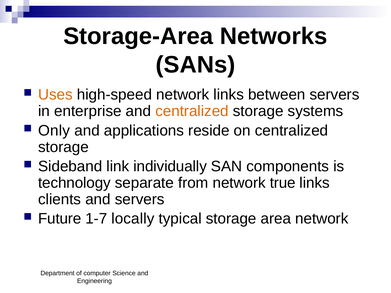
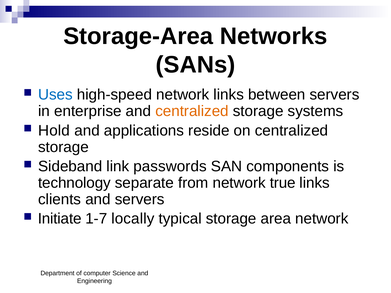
Uses colour: orange -> blue (55, 95)
Only: Only -> Hold (54, 131)
individually: individually -> passwords (170, 167)
Future: Future -> Initiate (60, 219)
